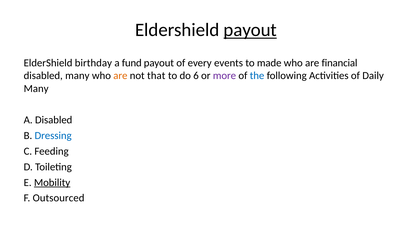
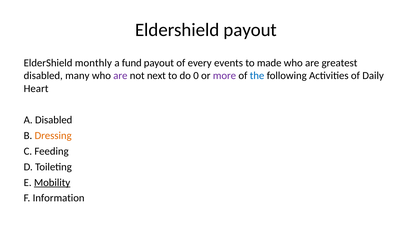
payout underline: present -> none (250, 30)
birthday: birthday -> monthly (93, 63)
financial: financial -> greatest (339, 63)
are colour: orange -> purple (120, 76)
that: that -> next (156, 76)
6: 6 -> 0 (196, 76)
Many: Many -> Heart (36, 89)
Dressing colour: blue -> orange (53, 135)
Outsourced: Outsourced -> Information (59, 198)
